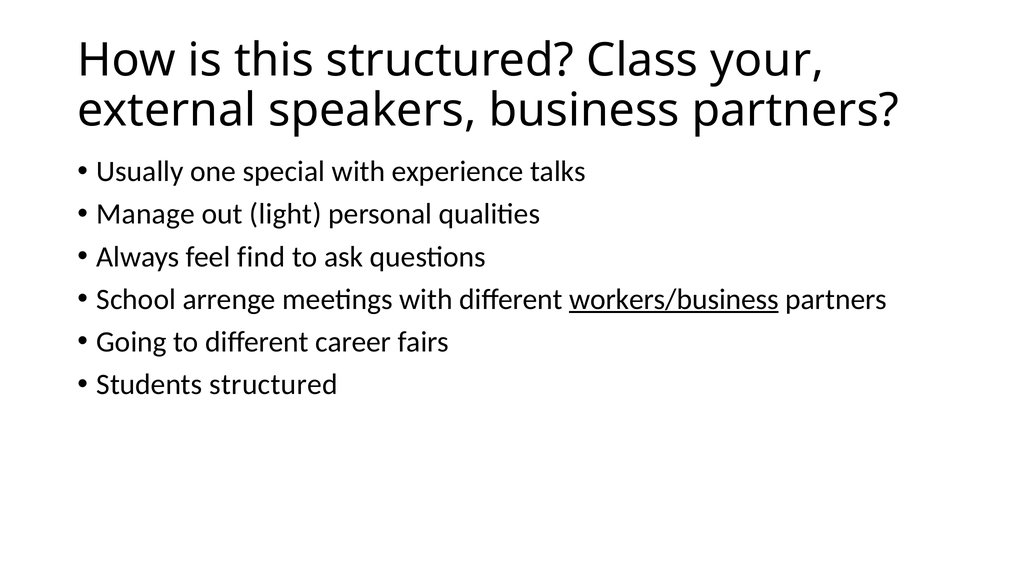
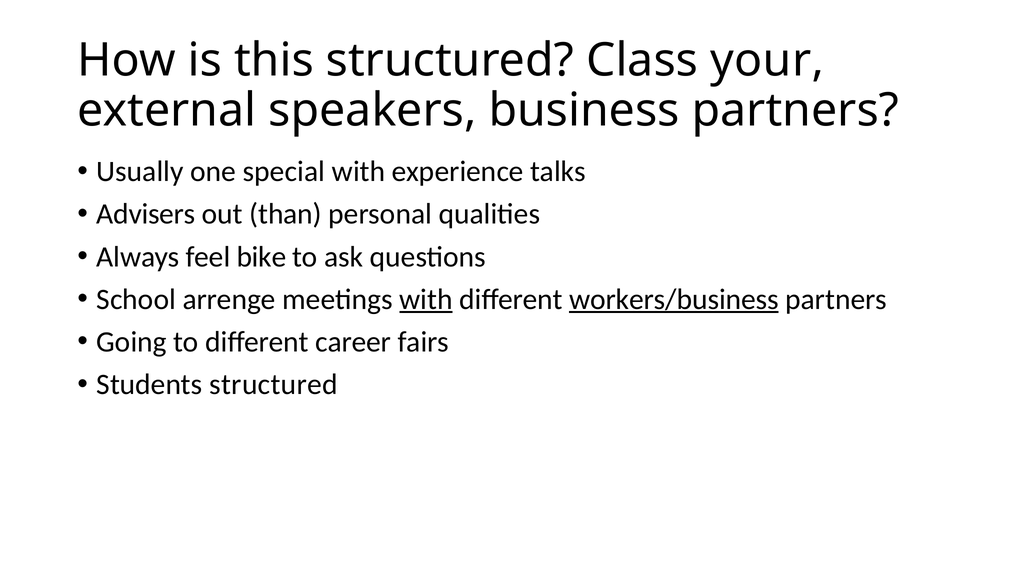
Manage: Manage -> Advisers (146, 214)
light: light -> than (286, 214)
find: find -> bike (261, 257)
with underline: none -> present (426, 299)
